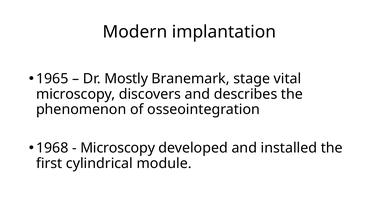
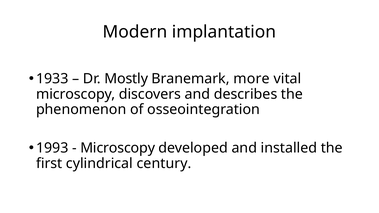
1965: 1965 -> 1933 (52, 79)
stage: stage -> more (252, 79)
1968: 1968 -> 1993 (52, 148)
module: module -> century (164, 163)
